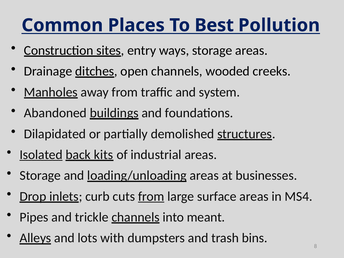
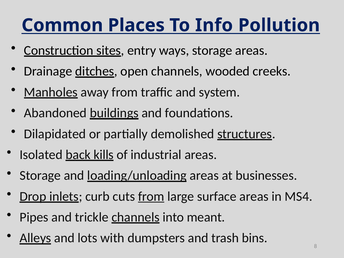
Best: Best -> Info (214, 25)
Isolated underline: present -> none (41, 155)
kits: kits -> kills (104, 155)
